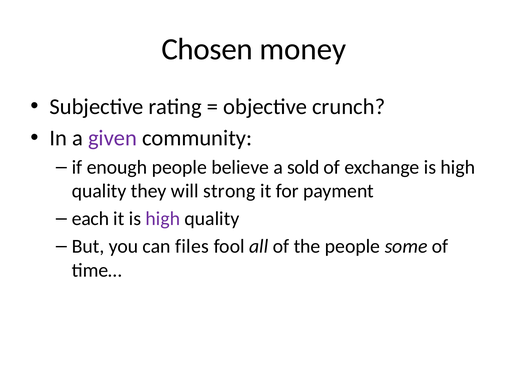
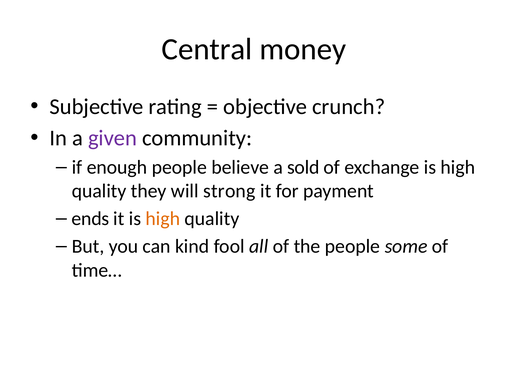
Chosen: Chosen -> Central (207, 49)
each: each -> ends (90, 219)
high colour: purple -> orange (163, 219)
files: files -> kind (192, 246)
